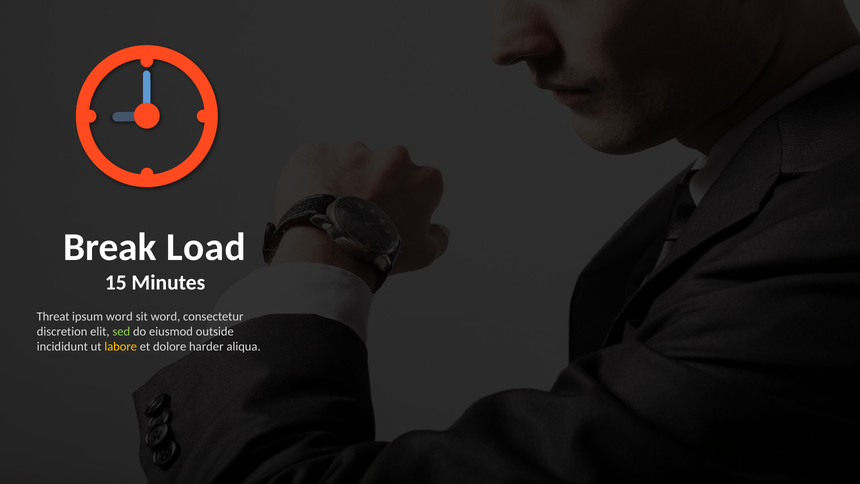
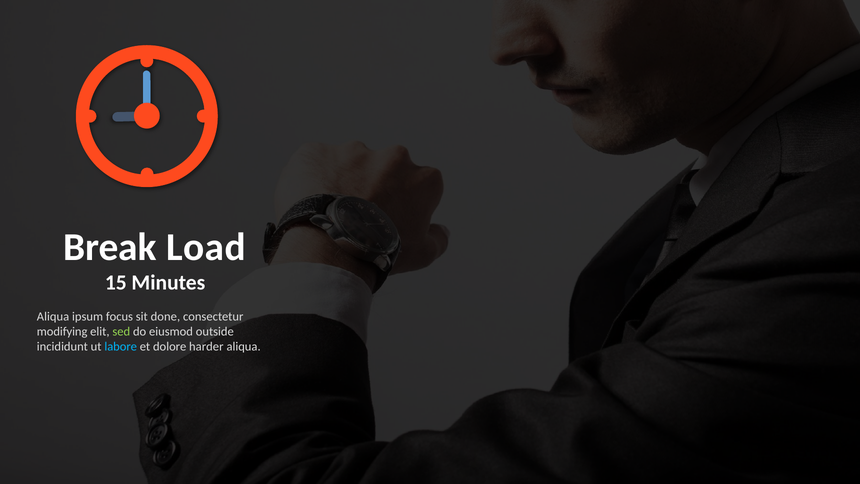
Threat: Threat -> Aliqua (53, 316)
ipsum word: word -> focus (119, 316)
sit word: word -> done (165, 316)
discretion: discretion -> modifying (62, 331)
labore colour: yellow -> light blue (121, 346)
